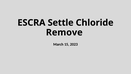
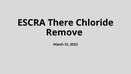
Settle: Settle -> There (61, 23)
